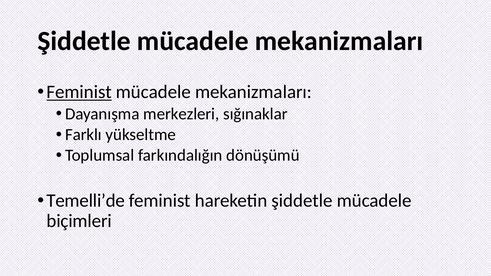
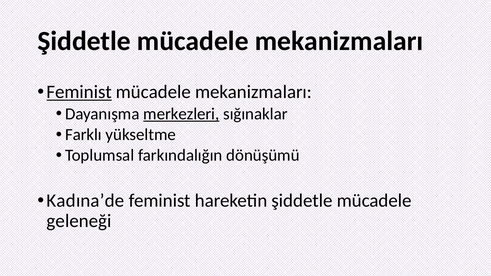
merkezleri underline: none -> present (181, 114)
Temelli’de: Temelli’de -> Kadına’de (85, 201)
biçimleri: biçimleri -> geleneği (79, 221)
